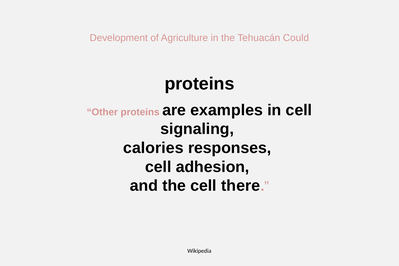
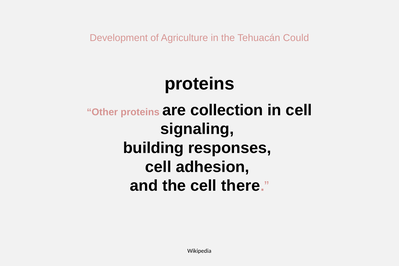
examples: examples -> collection (227, 110)
calories: calories -> building (153, 148)
